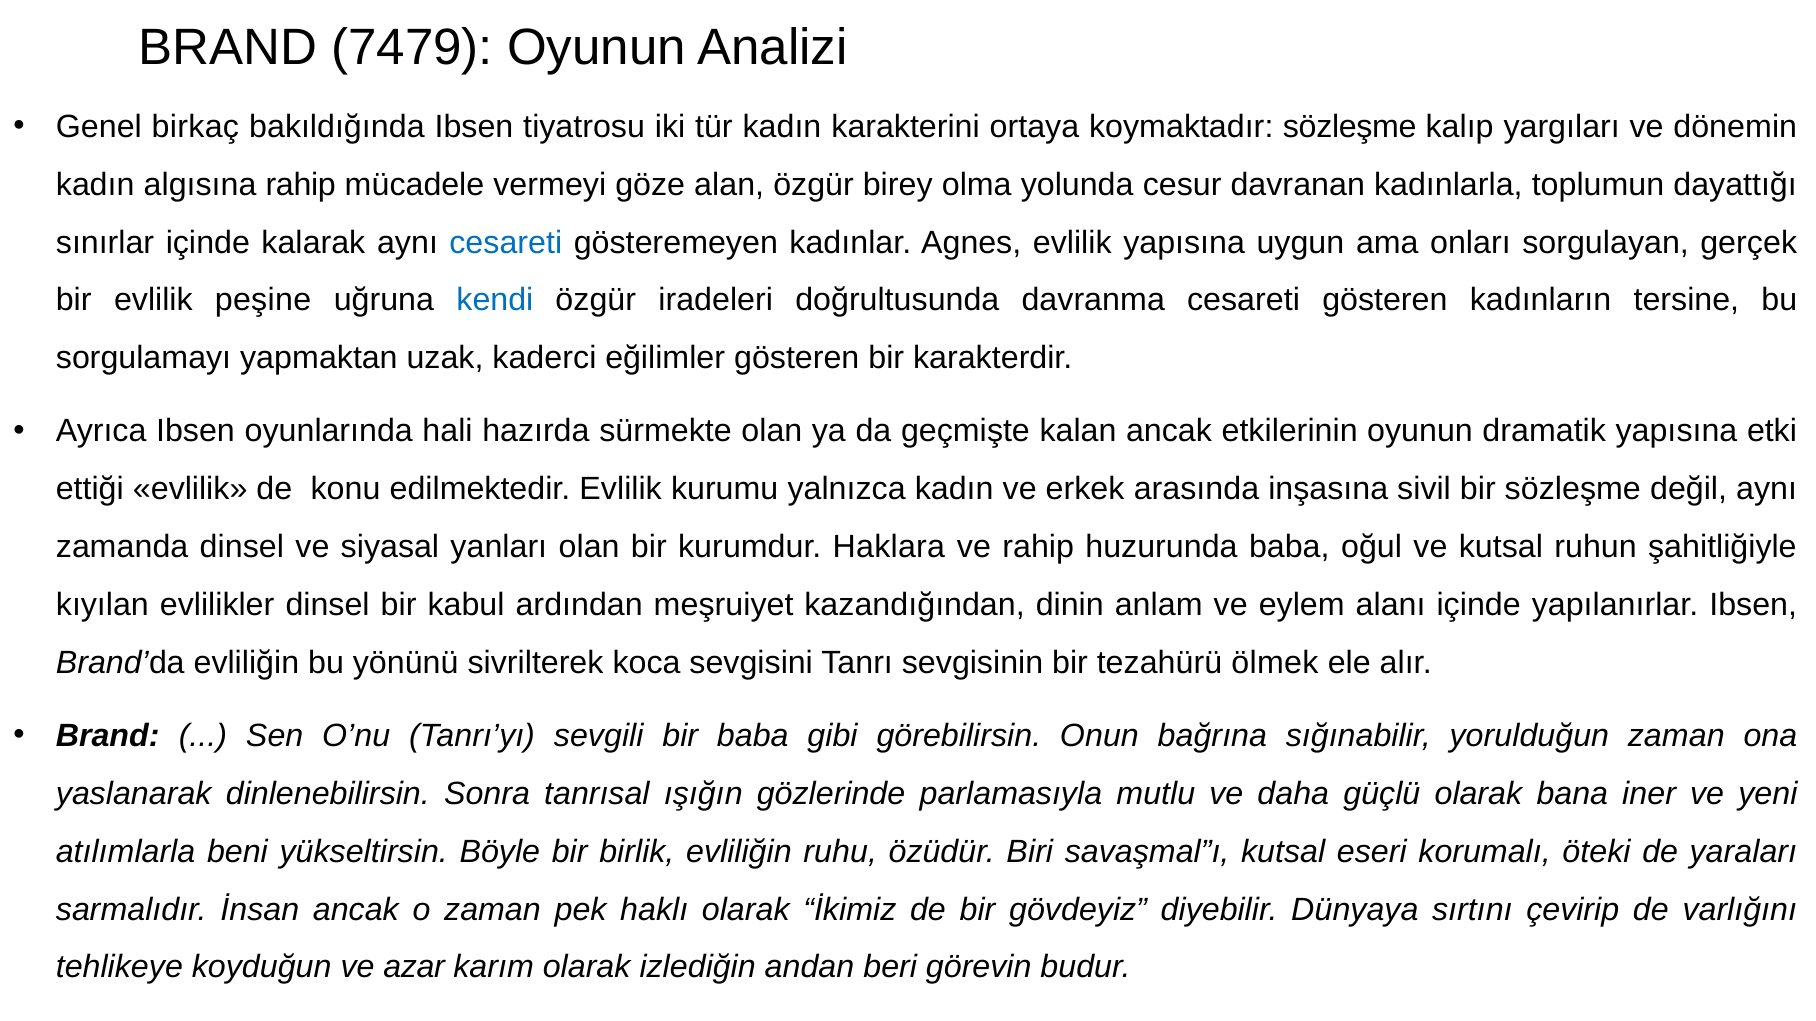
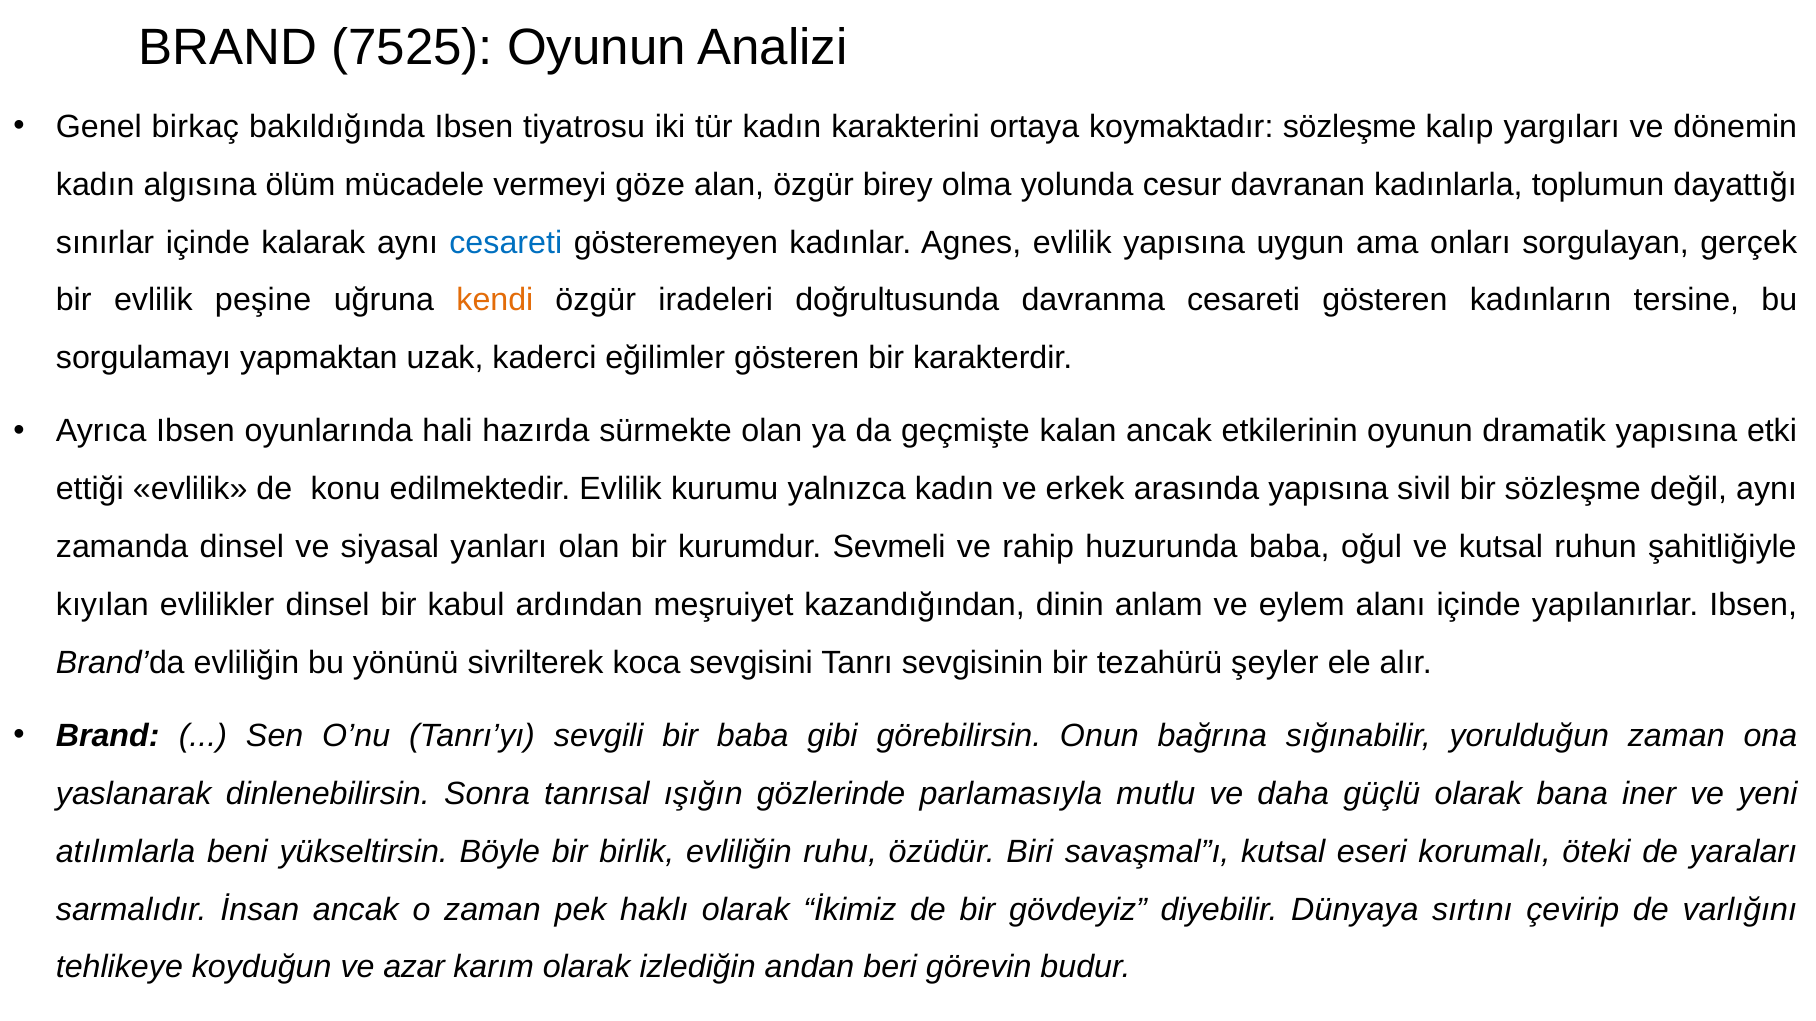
7479: 7479 -> 7525 (412, 48)
algısına rahip: rahip -> ölüm (301, 185)
kendi colour: blue -> orange (495, 300)
arasında inşasına: inşasına -> yapısına (1328, 489)
Haklara: Haklara -> Sevmeli (889, 547)
ölmek: ölmek -> şeyler (1275, 663)
